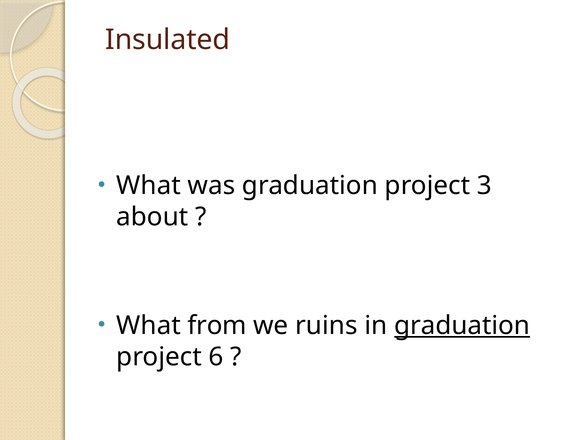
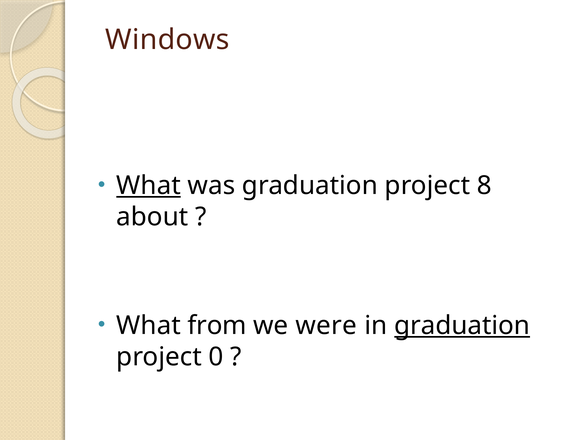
Insulated: Insulated -> Windows (167, 40)
What underline: none -> present (149, 186)
3: 3 -> 8 (484, 186)
ruins: ruins -> were (326, 326)
6: 6 -> 0 (216, 357)
